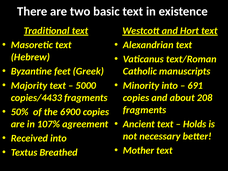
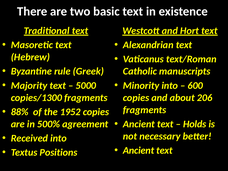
feet: feet -> rule (62, 71)
691: 691 -> 600 (195, 86)
copies/4433: copies/4433 -> copies/1300 (36, 98)
208: 208 -> 206 (205, 98)
50%: 50% -> 88% (20, 112)
6900: 6900 -> 1952 (70, 112)
107%: 107% -> 500% (49, 124)
Mother: Mother -> Ancient (139, 150)
Breathed: Breathed -> Positions (59, 152)
